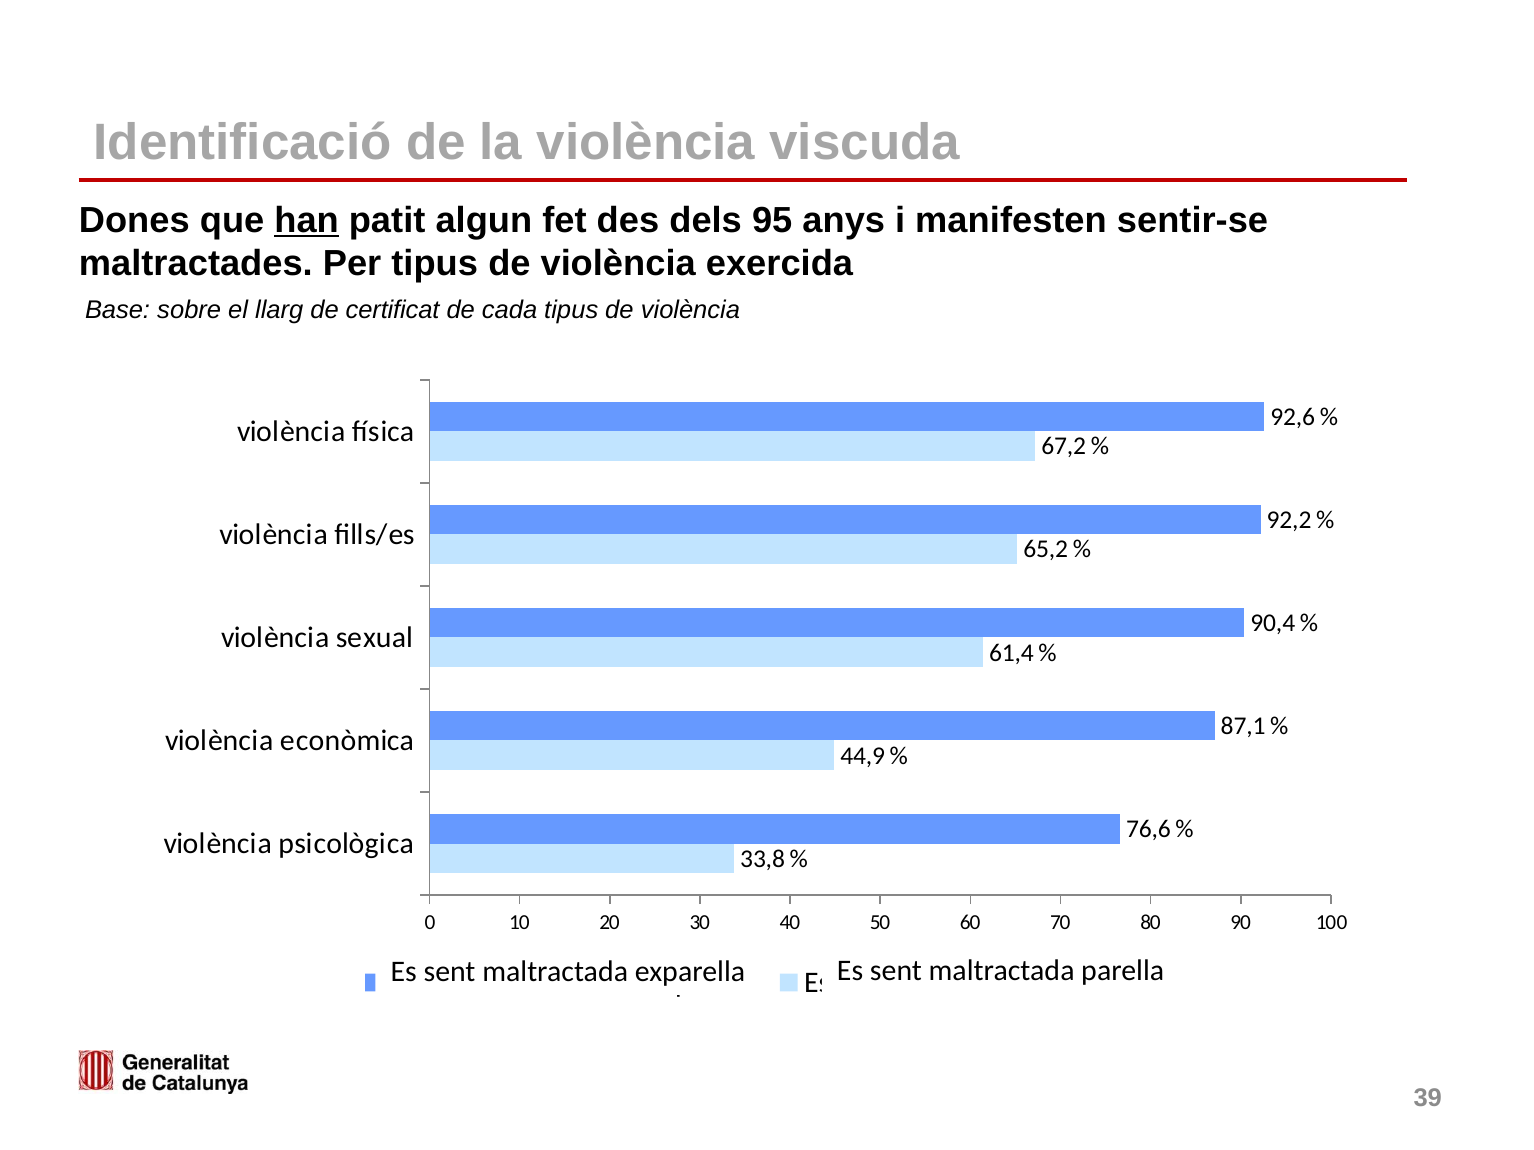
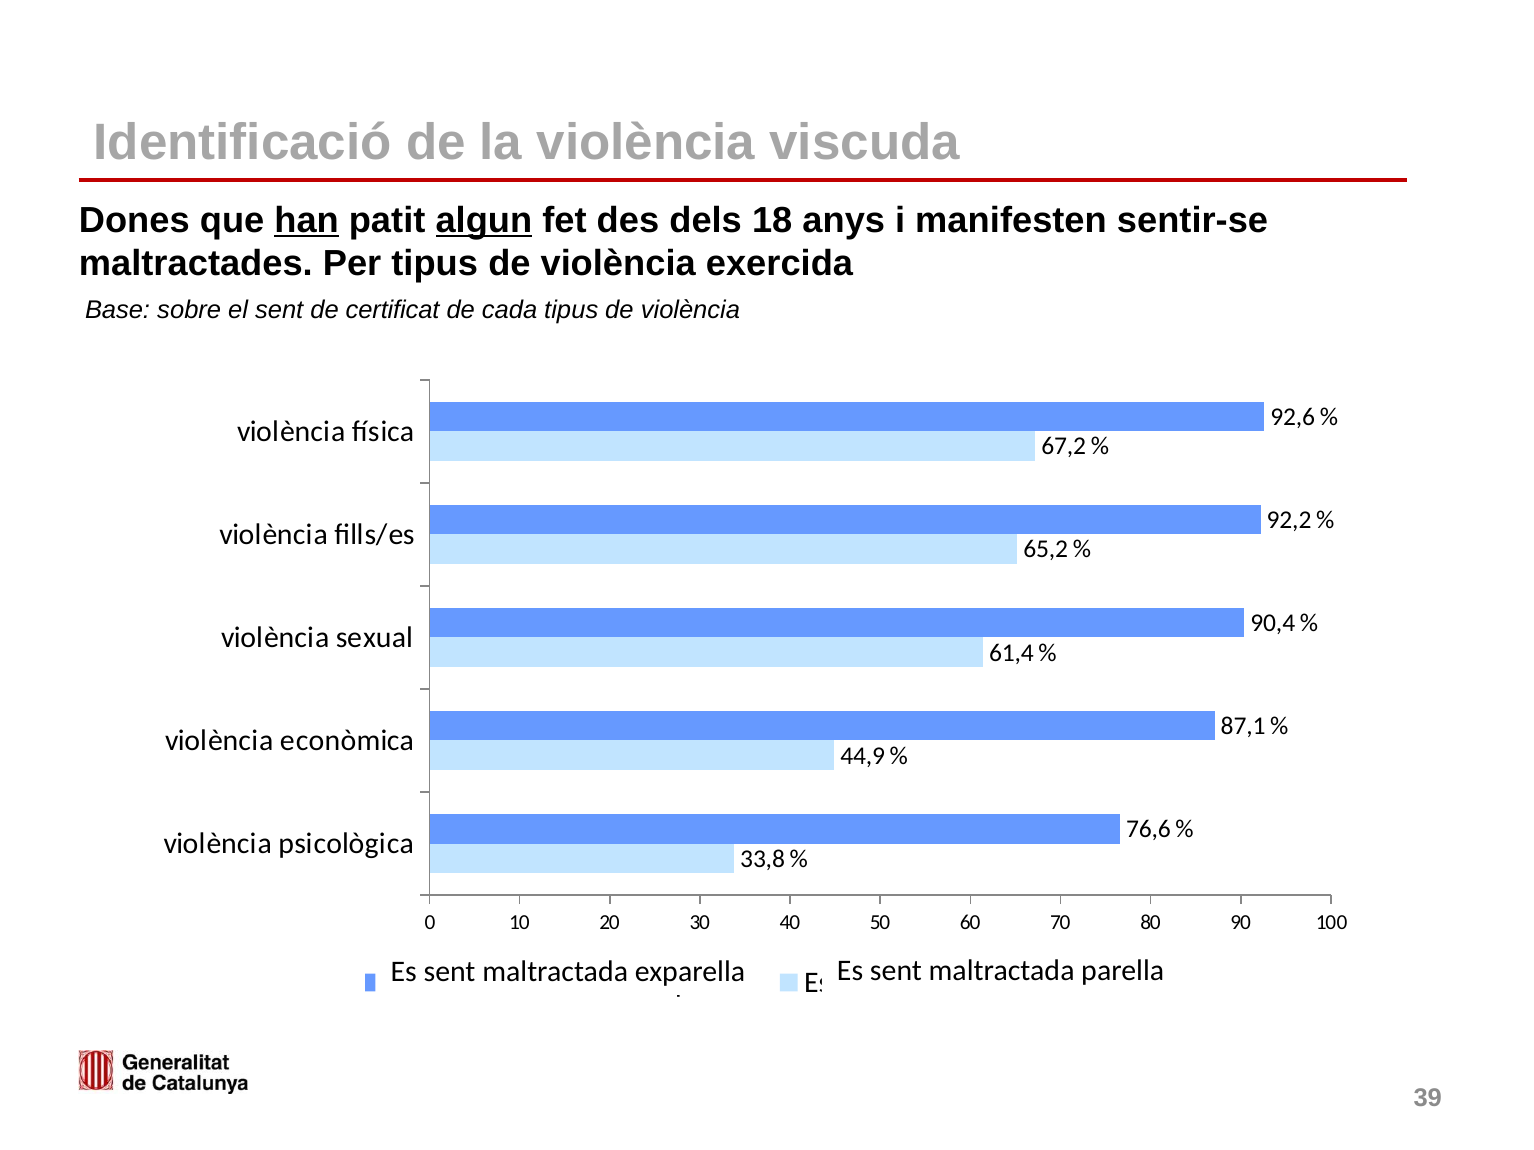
algun underline: none -> present (484, 220)
95: 95 -> 18 (772, 220)
el llarg: llarg -> sent (279, 310)
